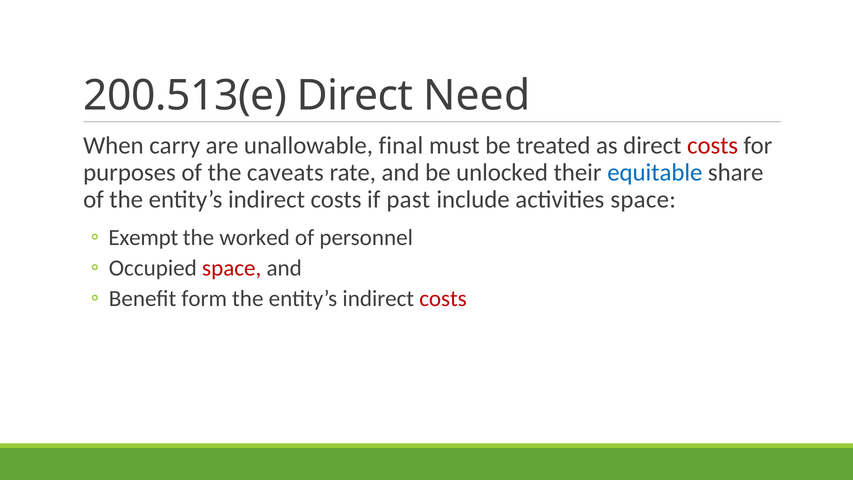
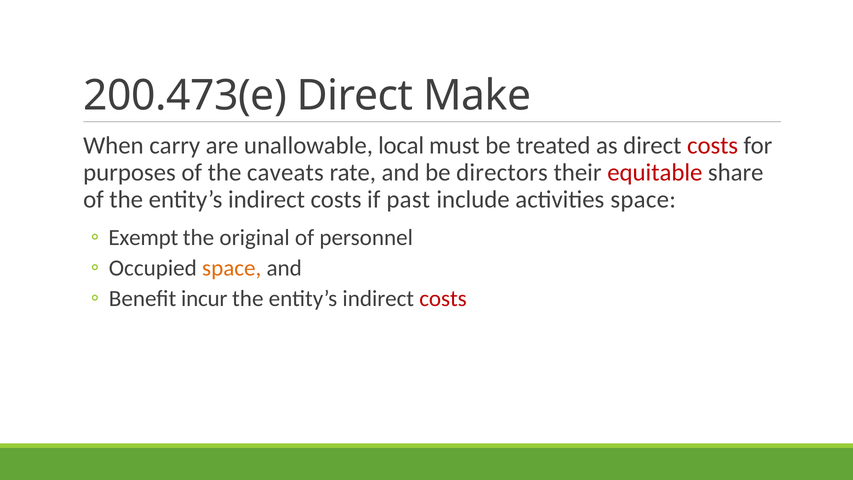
200.513(e: 200.513(e -> 200.473(e (185, 96)
Need: Need -> Make (477, 96)
final: final -> local (401, 146)
unlocked: unlocked -> directors (502, 172)
equitable colour: blue -> red (655, 172)
worked: worked -> original (255, 238)
space colour: red -> orange (232, 268)
form: form -> incur (204, 298)
